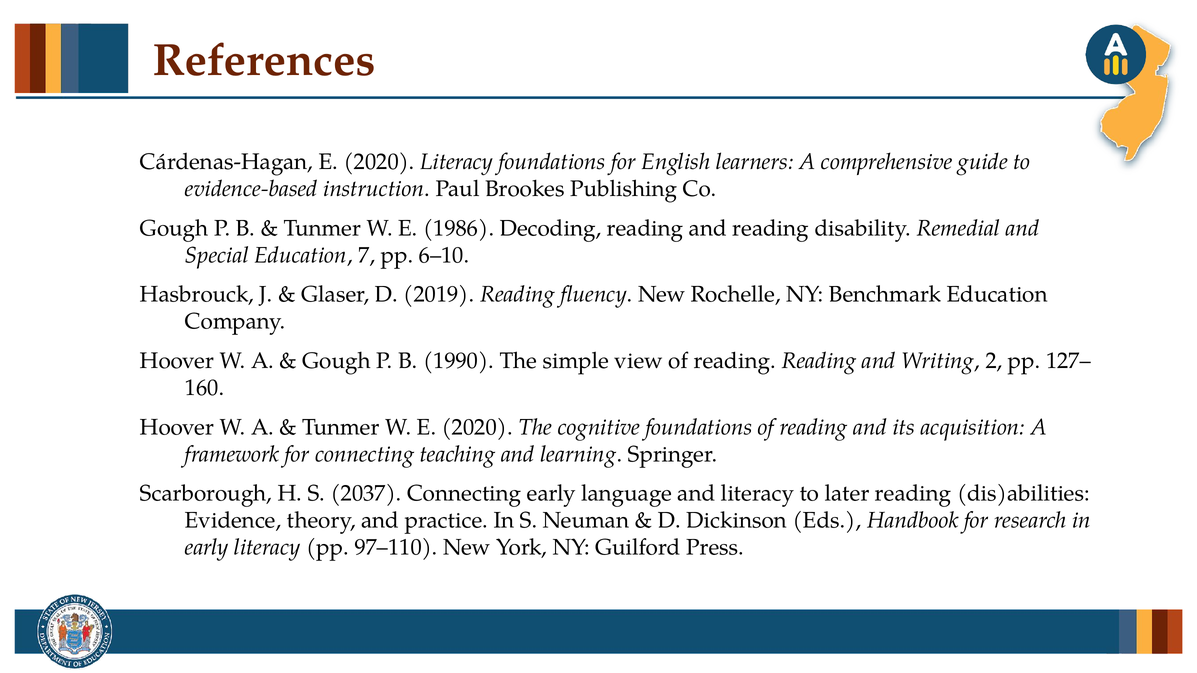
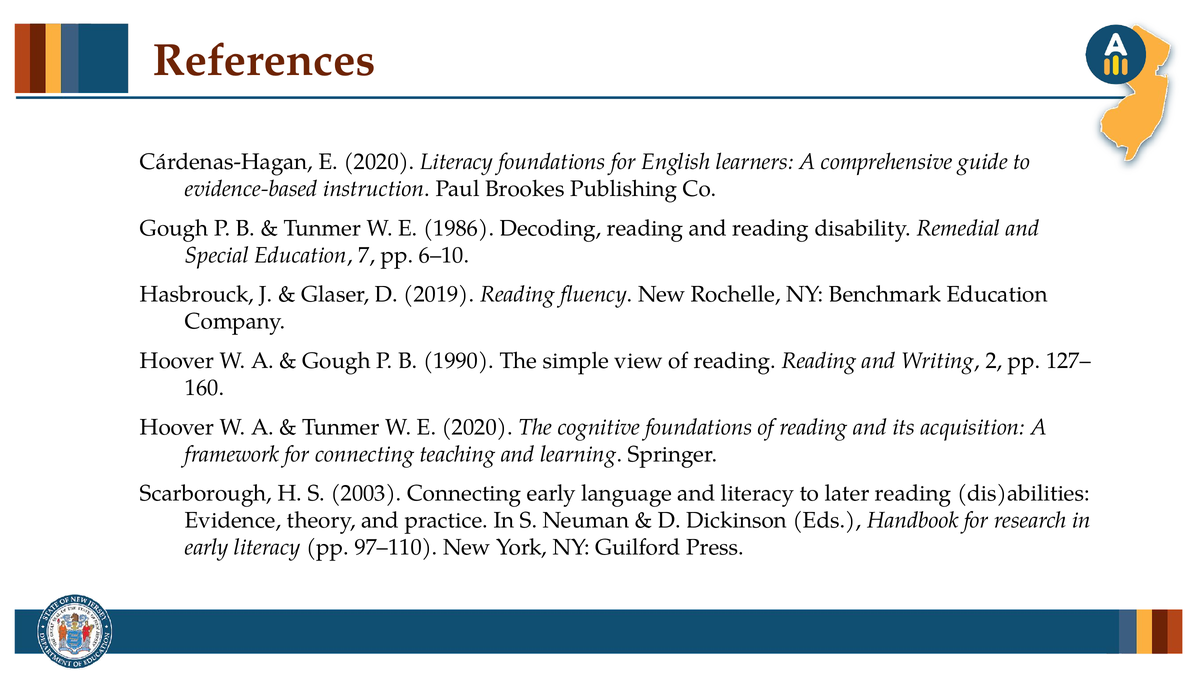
2037: 2037 -> 2003 (366, 494)
